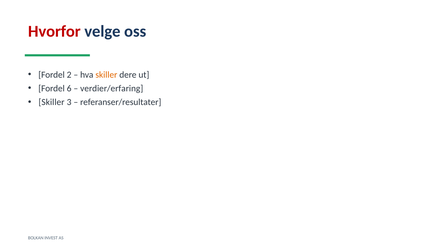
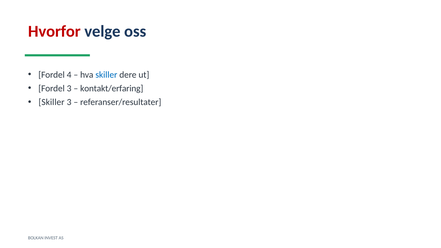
2: 2 -> 4 (69, 75)
skiller colour: orange -> blue (106, 75)
Fordel 6: 6 -> 3 (69, 88)
verdier/erfaring: verdier/erfaring -> kontakt/erfaring (112, 88)
